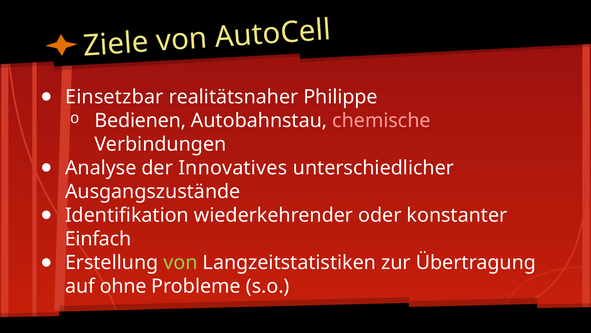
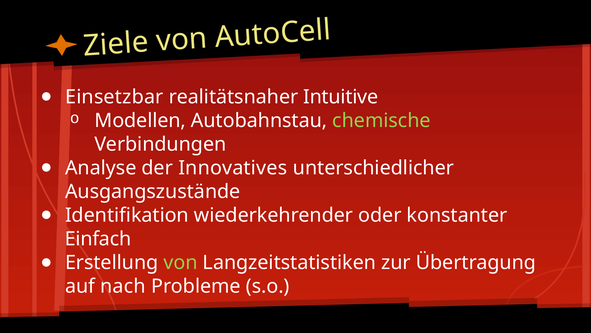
Philippe: Philippe -> Intuitive (341, 97)
Bedienen: Bedienen -> Modellen (140, 120)
chemische colour: pink -> light green (381, 120)
ohne: ohne -> nach (123, 286)
